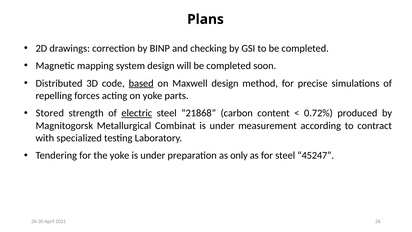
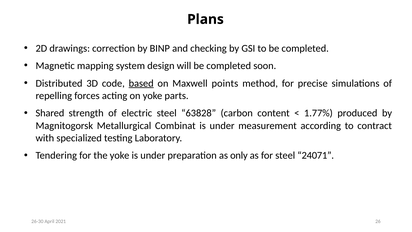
Maxwell design: design -> points (225, 83)
Stored: Stored -> Shared (50, 113)
electric underline: present -> none (137, 113)
21868: 21868 -> 63828 (199, 113)
0.72%: 0.72% -> 1.77% (318, 113)
45247: 45247 -> 24071 (316, 155)
